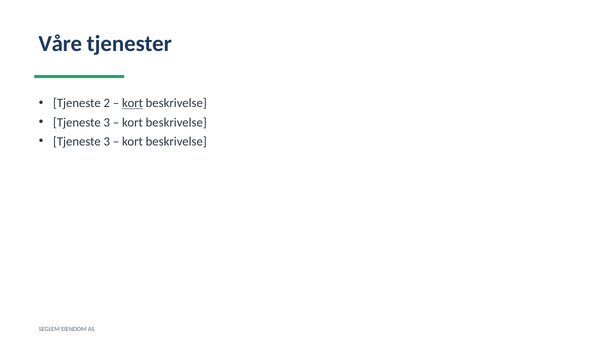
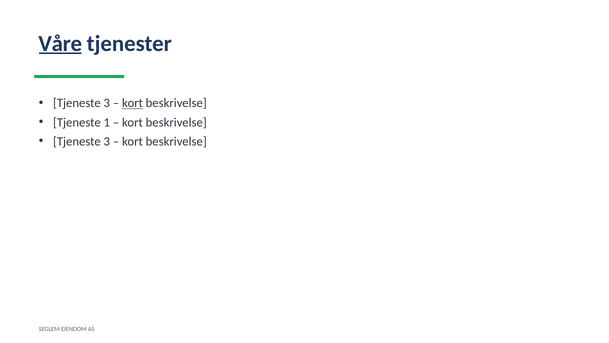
Våre underline: none -> present (60, 43)
2: 2 -> 3 (107, 103)
3: 3 -> 1 (107, 122)
